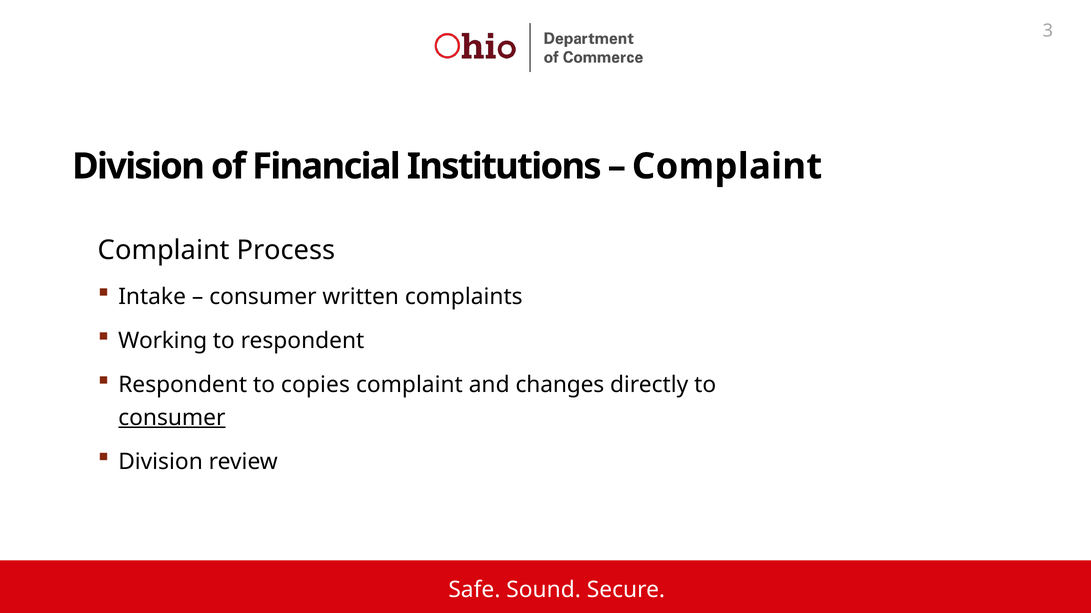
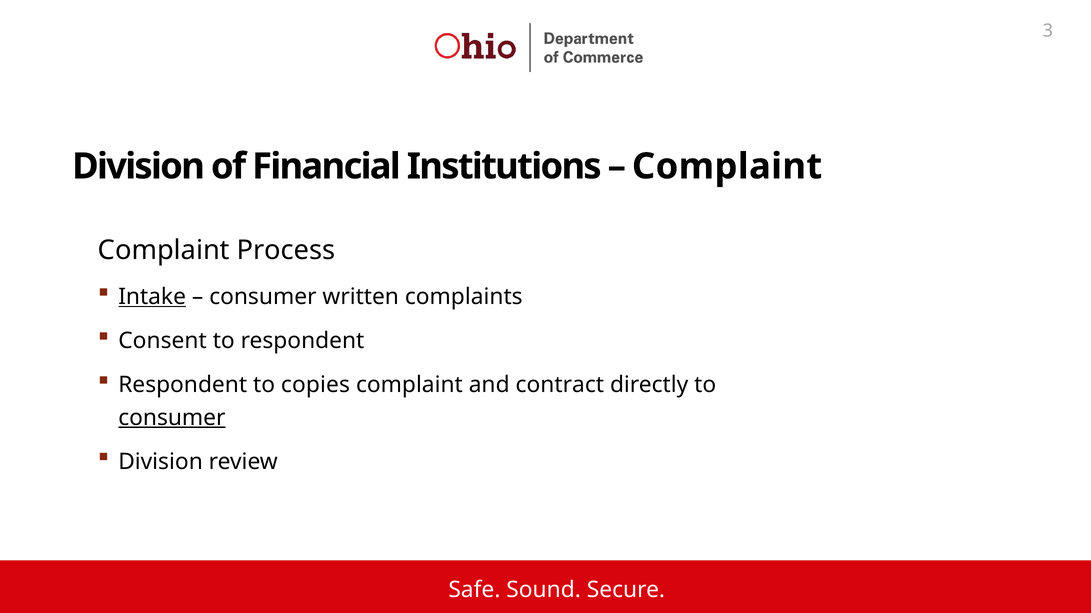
Intake underline: none -> present (152, 297)
Working: Working -> Consent (163, 341)
changes: changes -> contract (560, 385)
